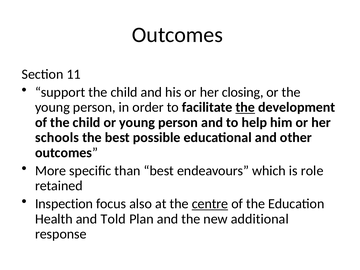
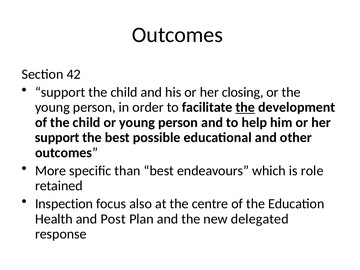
11: 11 -> 42 (74, 74)
schools: schools -> support (57, 138)
centre underline: present -> none (210, 204)
Told: Told -> Post (113, 219)
additional: additional -> delegated (260, 219)
